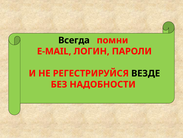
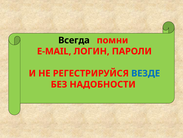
ВЕЗДЕ colour: black -> blue (146, 73)
